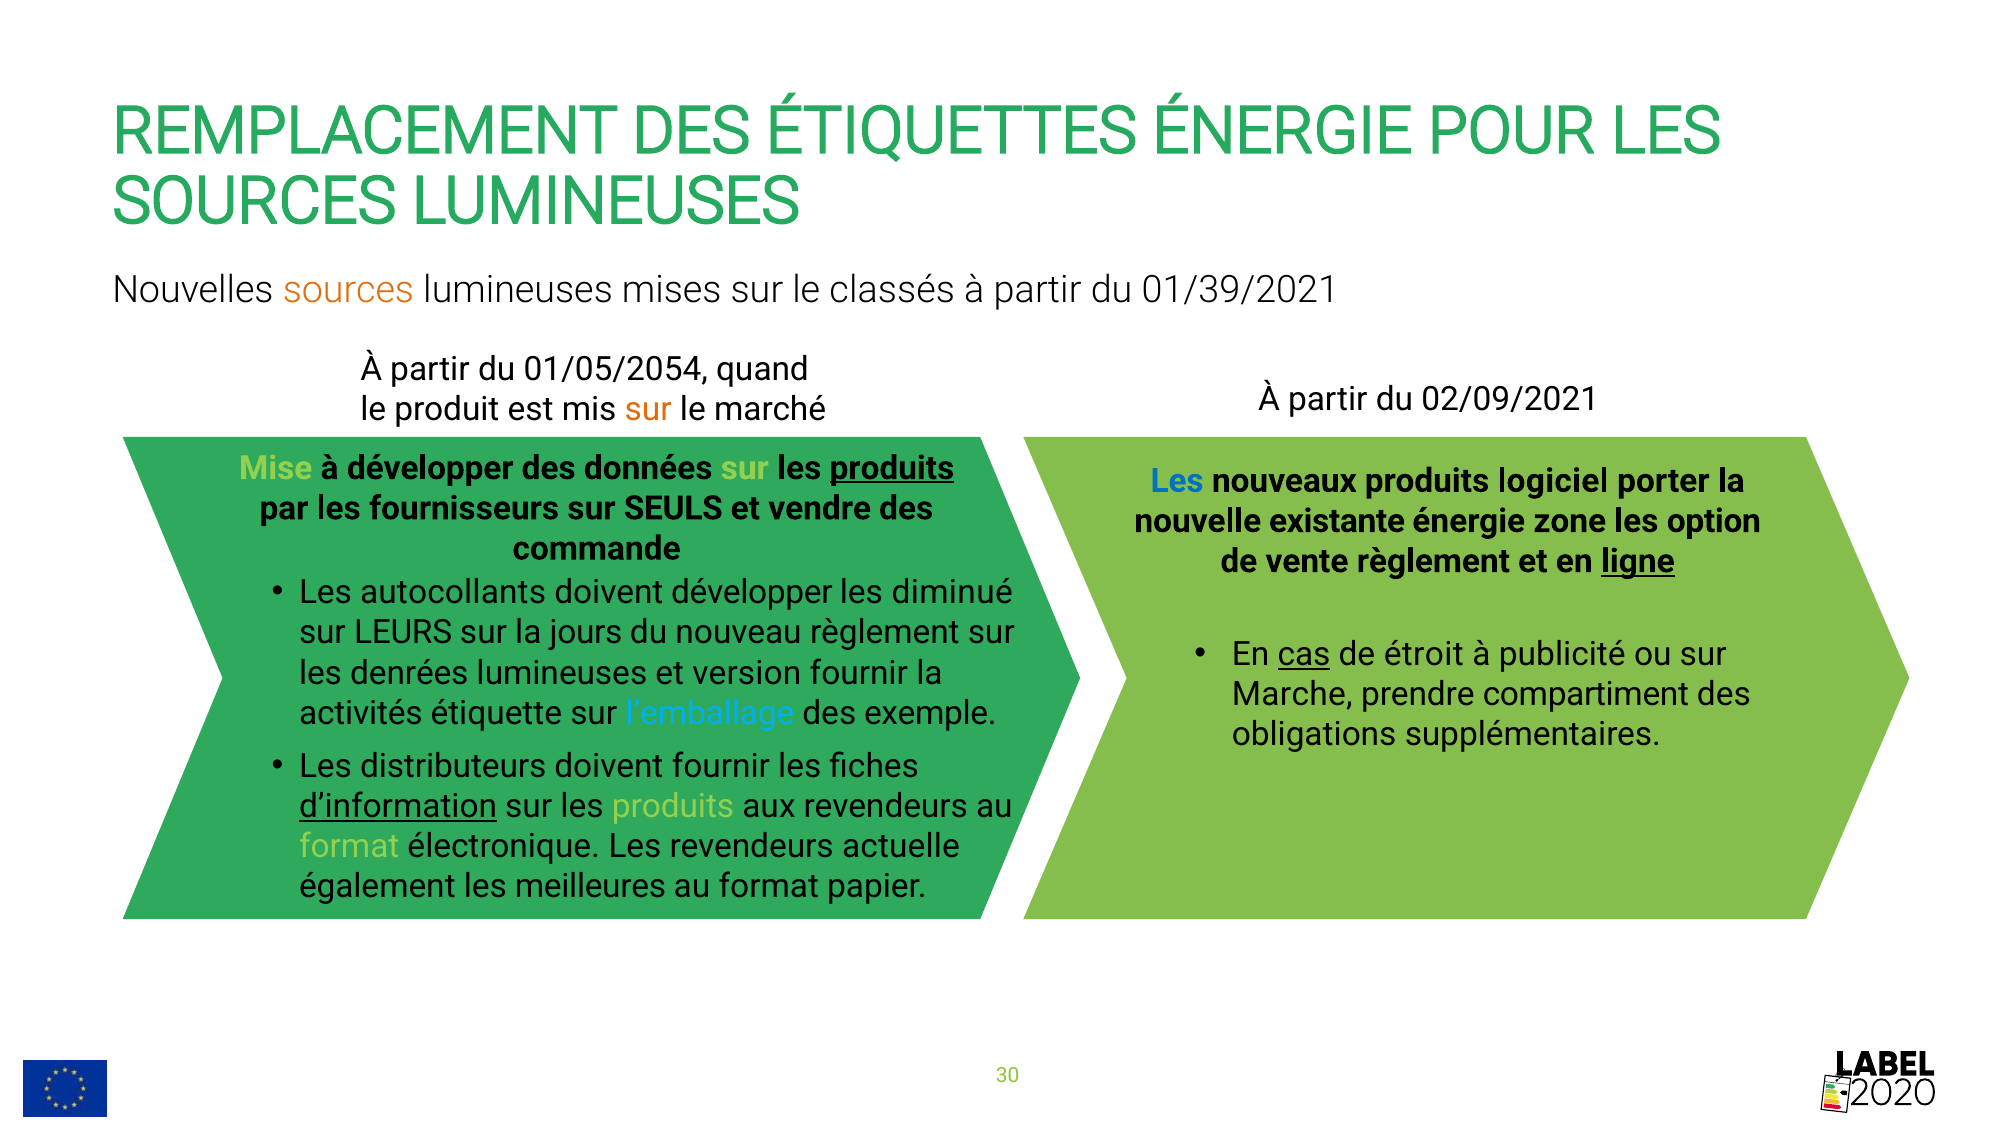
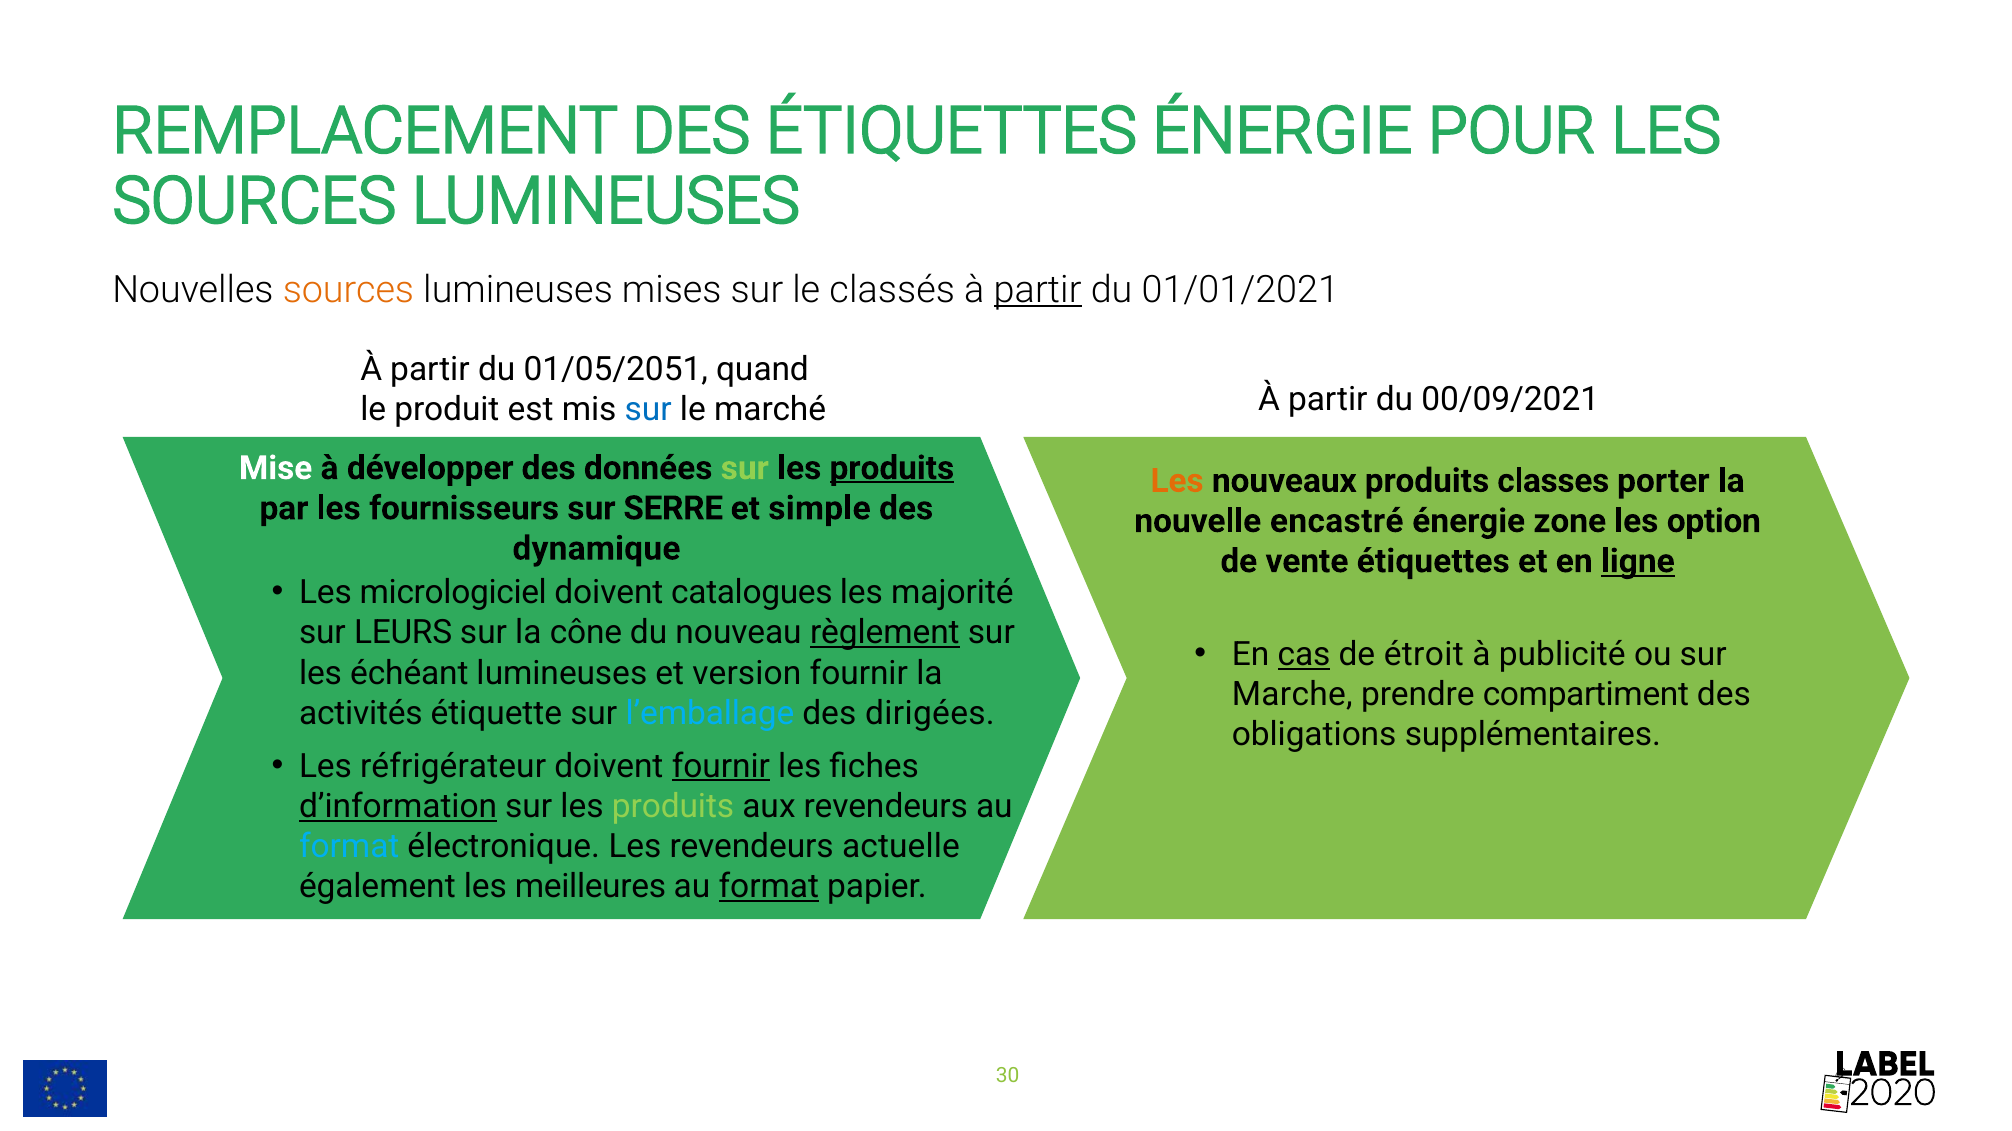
partir underline: none -> present (1038, 290)
01/39/2021: 01/39/2021 -> 01/01/2021 (1240, 290)
01/05/2054: 01/05/2054 -> 01/05/2051 (616, 370)
02/09/2021: 02/09/2021 -> 00/09/2021 (1510, 399)
sur colour: orange -> blue (648, 410)
Mise colour: light green -> white (276, 468)
Les colour: blue -> orange (1177, 481)
logiciel: logiciel -> classes (1553, 481)
SEULS: SEULS -> SERRE (673, 509)
vendre: vendre -> simple (819, 509)
existante: existante -> encastré (1337, 521)
commande: commande -> dynamique (596, 549)
vente règlement: règlement -> étiquettes (1433, 562)
autocollants: autocollants -> micrologiciel (453, 593)
doivent développer: développer -> catalogues (752, 593)
diminué: diminué -> majorité (952, 593)
jours: jours -> cône (586, 633)
règlement underline: none -> present (885, 633)
denrées: denrées -> échéant (409, 674)
exemple: exemple -> dirigées (930, 714)
distributeurs: distributeurs -> réfrigérateur (453, 767)
fournir underline: none -> present (721, 767)
format colour: light green -> light blue (349, 847)
format underline: none -> present (769, 887)
